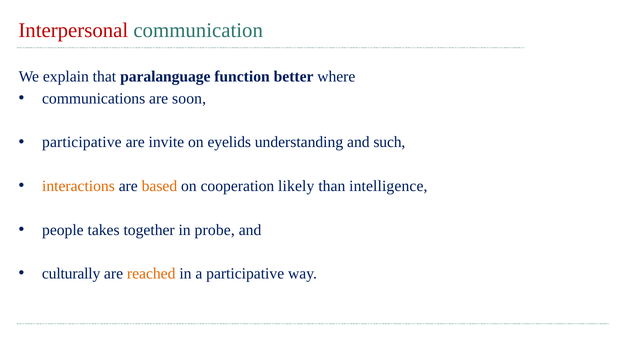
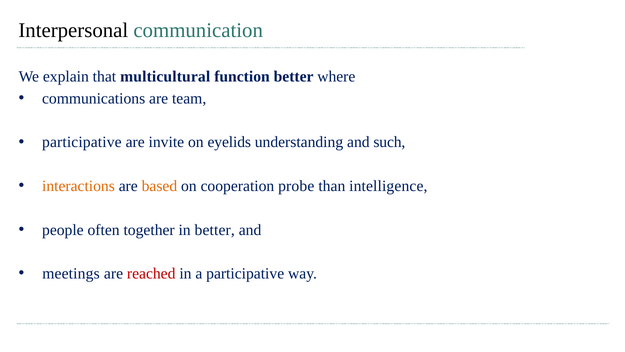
Interpersonal colour: red -> black (73, 30)
paralanguage: paralanguage -> multicultural (165, 76)
soon: soon -> team (189, 98)
likely: likely -> probe (296, 186)
takes: takes -> often (104, 230)
in probe: probe -> better (215, 230)
culturally: culturally -> meetings (71, 273)
reached colour: orange -> red (151, 273)
